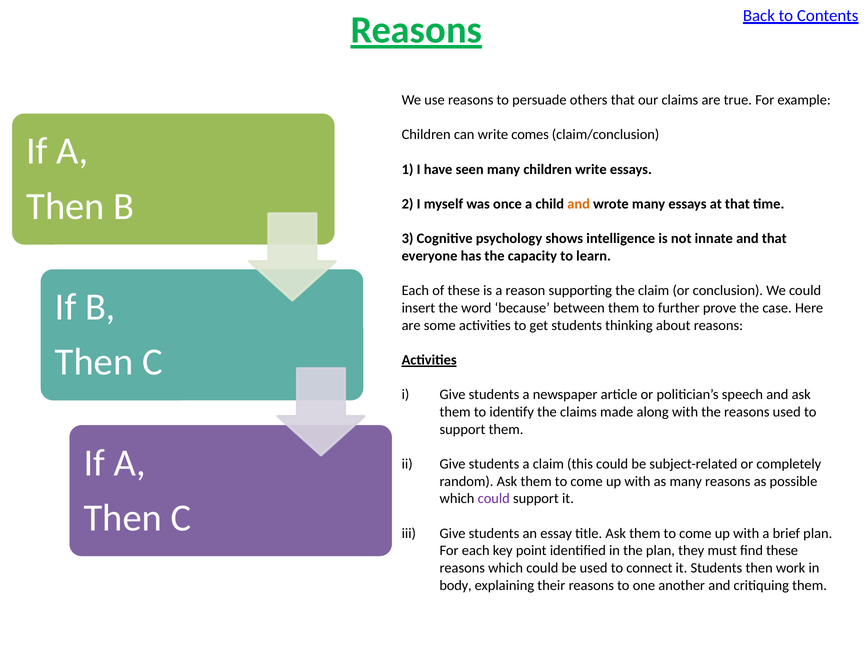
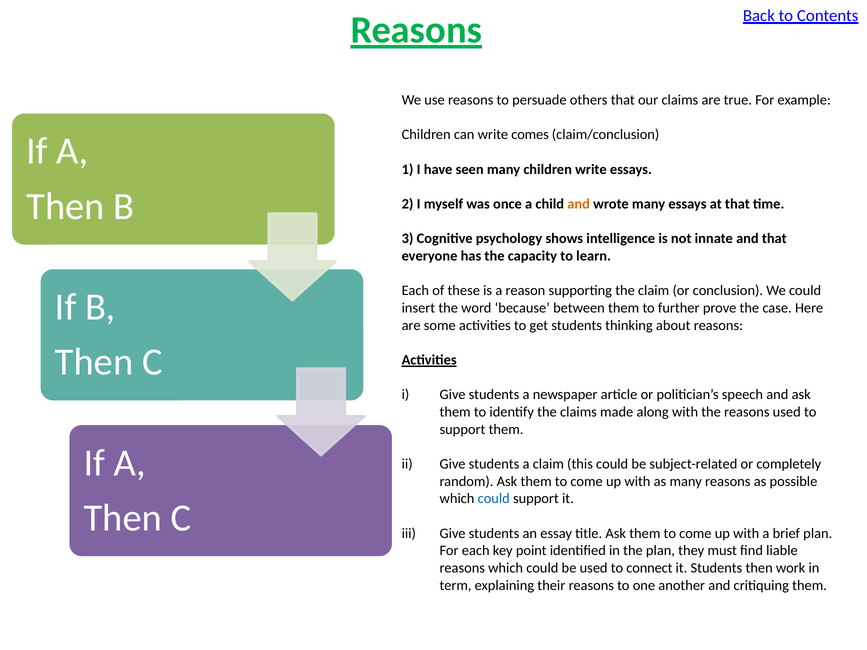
could colour: purple -> blue (494, 499)
find these: these -> liable (782, 551)
body: body -> term (456, 586)
